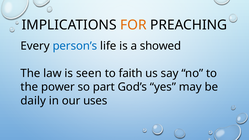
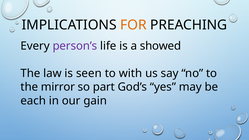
person’s colour: blue -> purple (75, 46)
faith: faith -> with (131, 73)
power: power -> mirror (58, 87)
daily: daily -> each (33, 101)
uses: uses -> gain (95, 101)
